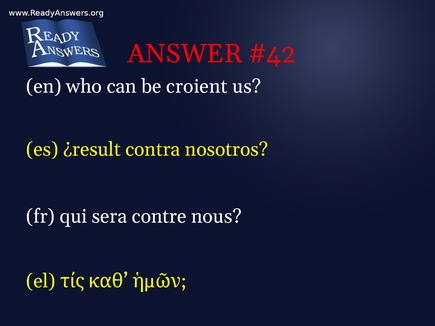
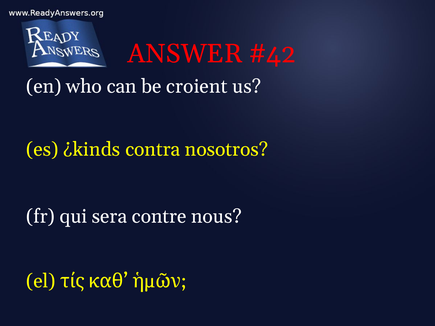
¿result: ¿result -> ¿kinds (92, 150)
